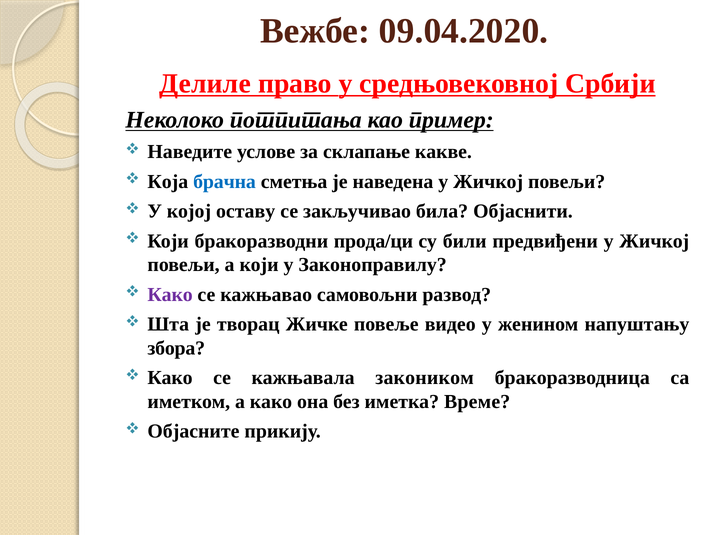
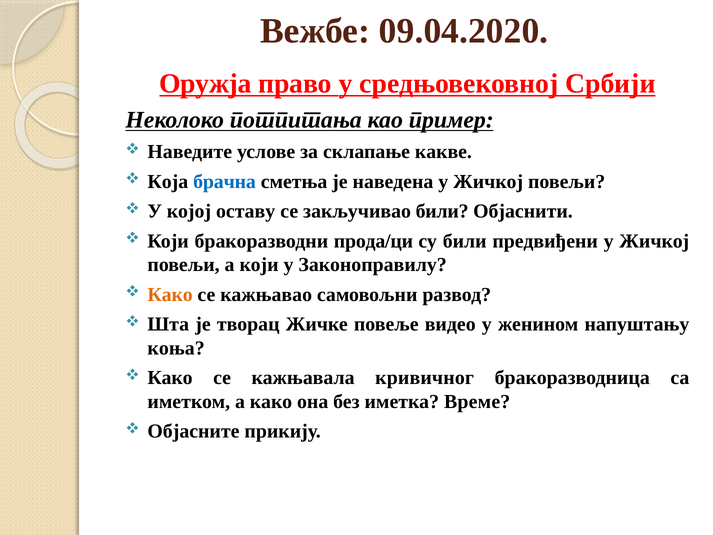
Делиле: Делиле -> Оружја (205, 83)
закључивао била: била -> били (442, 211)
Како colour: purple -> orange (170, 294)
збора: збора -> коња (176, 348)
закоником: закоником -> кривичног (425, 378)
